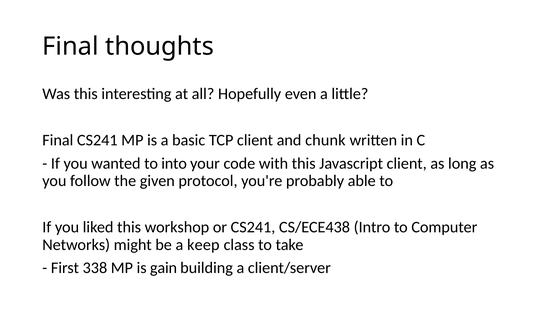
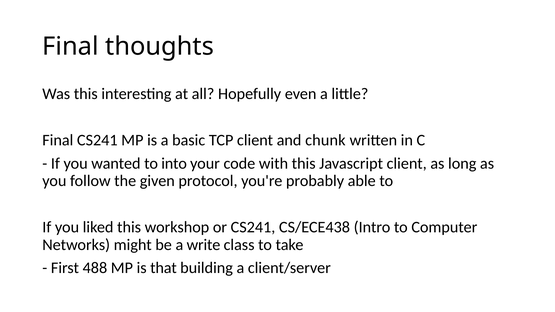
keep: keep -> write (204, 245)
338: 338 -> 488 (95, 268)
gain: gain -> that (164, 268)
